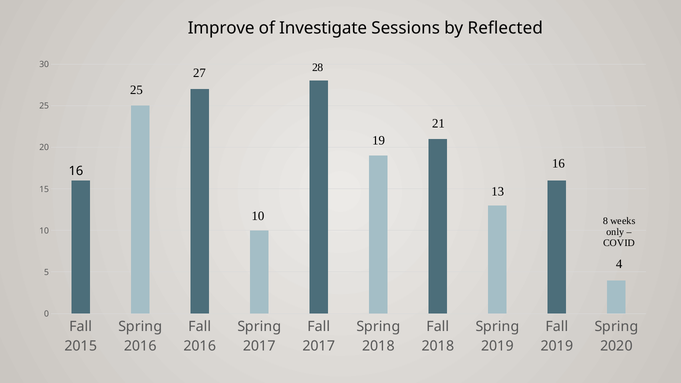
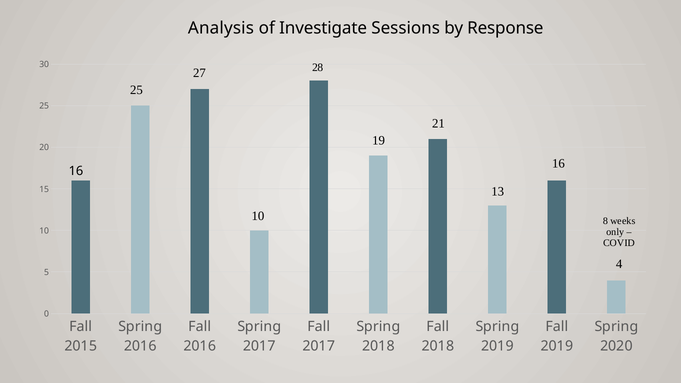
Improve: Improve -> Analysis (221, 28)
Reflected: Reflected -> Response (505, 28)
